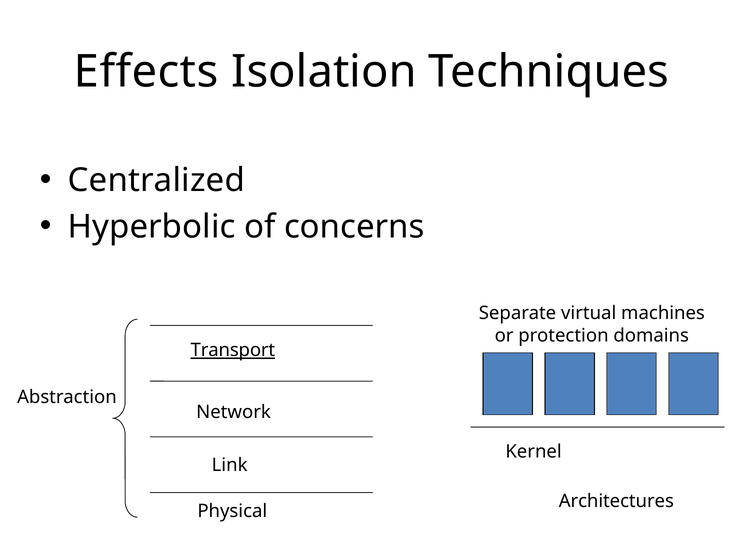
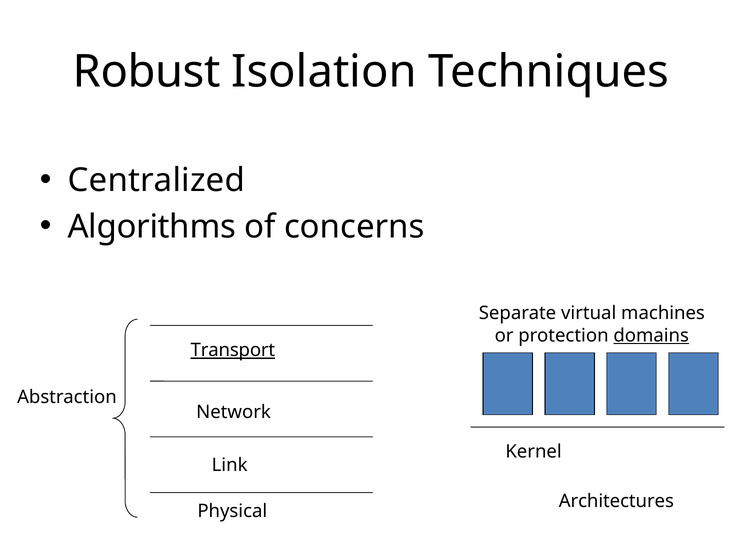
Effects: Effects -> Robust (147, 72)
Hyperbolic: Hyperbolic -> Algorithms (152, 227)
domains underline: none -> present (651, 336)
